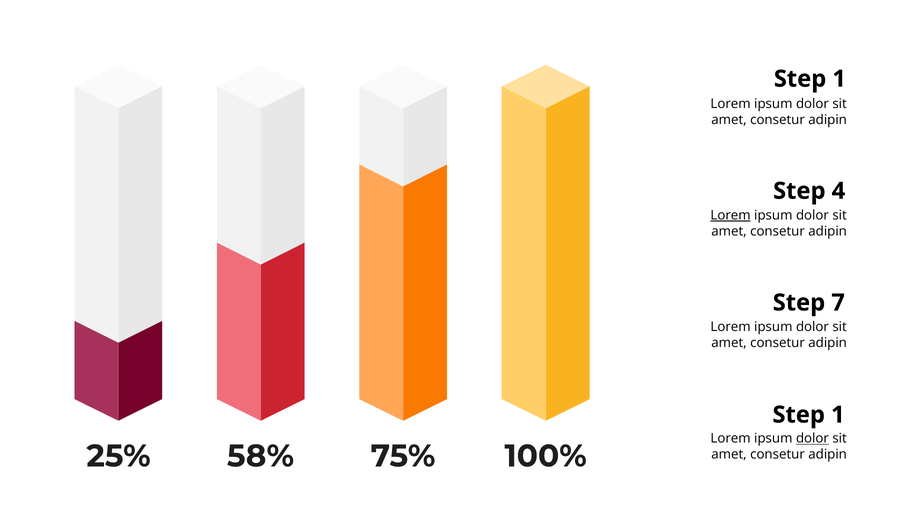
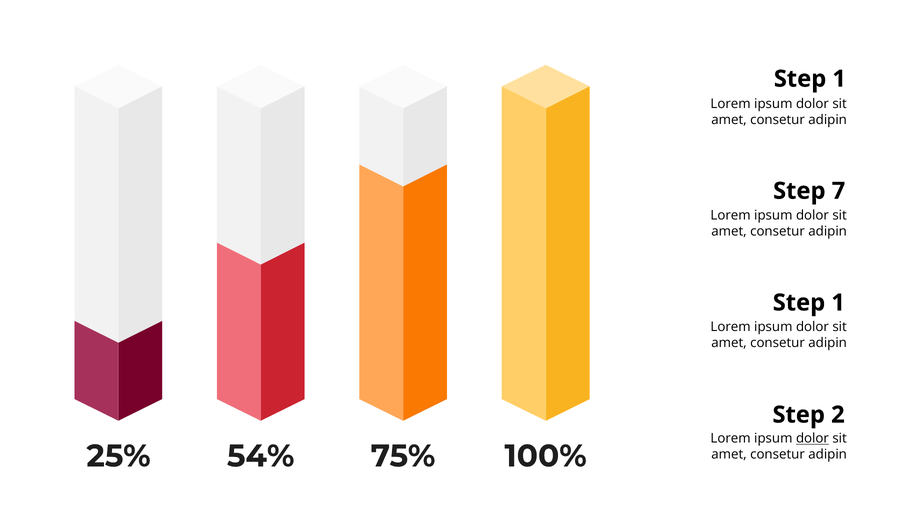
4: 4 -> 7 (838, 191)
Lorem underline: present -> none (731, 215)
7: 7 -> 1 (838, 303)
1: 1 -> 2 (838, 415)
58%: 58% -> 54% (261, 456)
